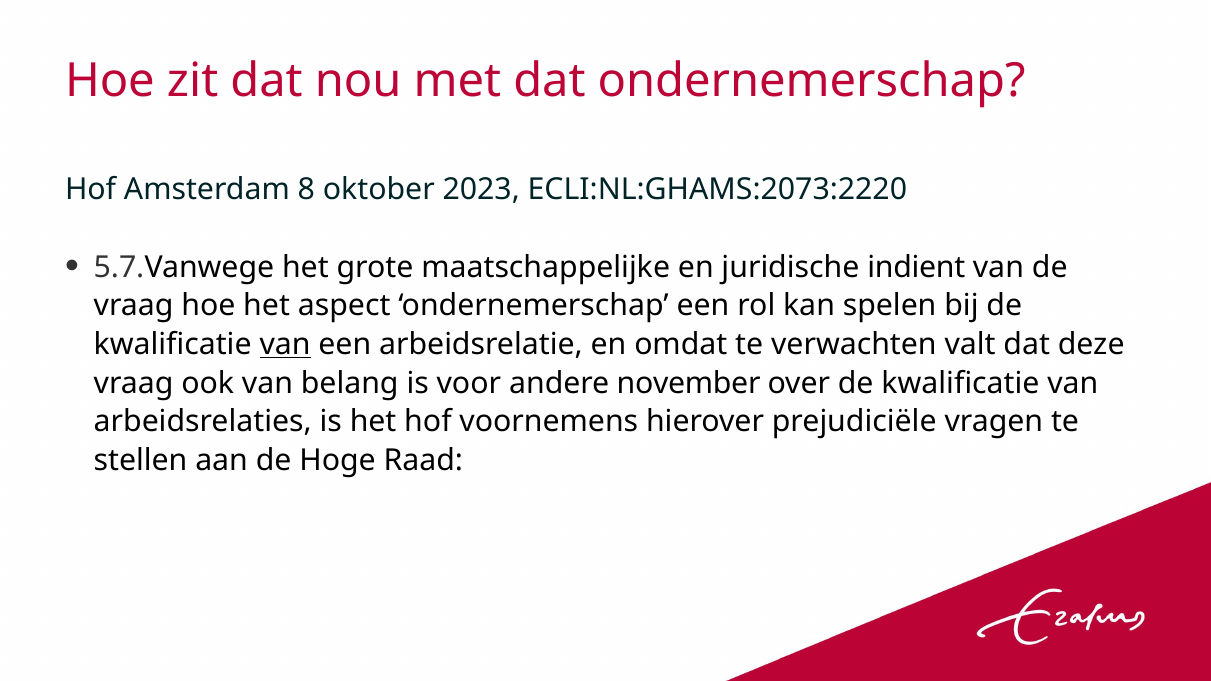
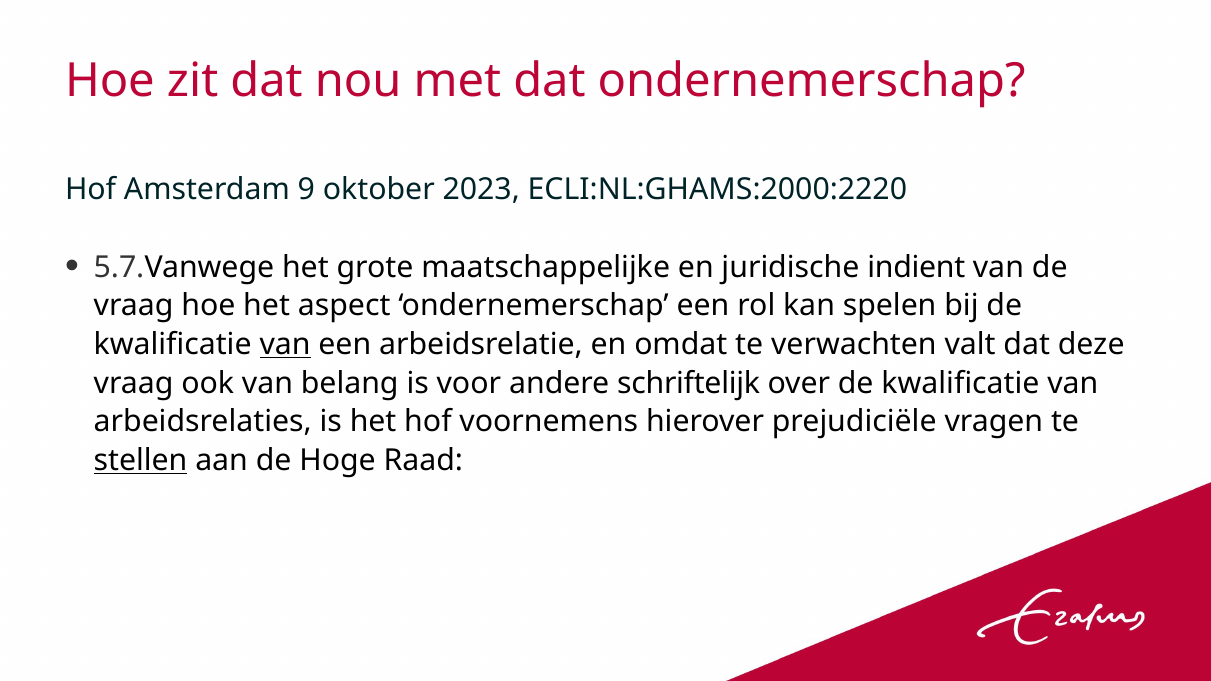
8: 8 -> 9 (306, 190)
ECLI:NL:GHAMS:2073:2220: ECLI:NL:GHAMS:2073:2220 -> ECLI:NL:GHAMS:2000:2220 (717, 190)
november: november -> schriftelijk (689, 383)
stellen underline: none -> present (141, 461)
